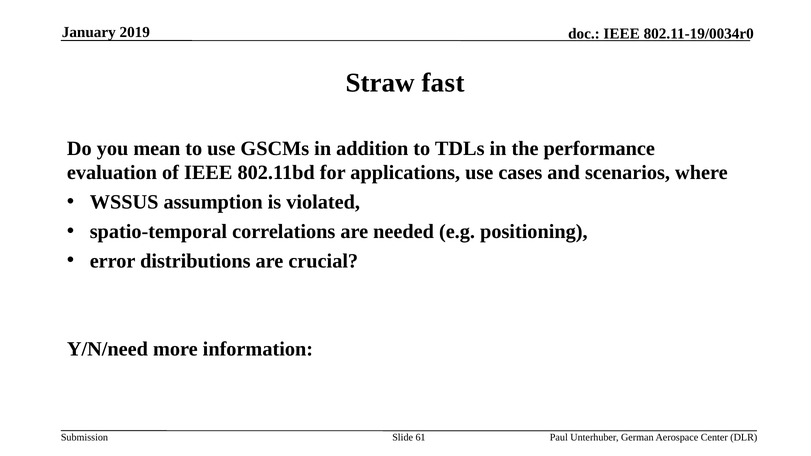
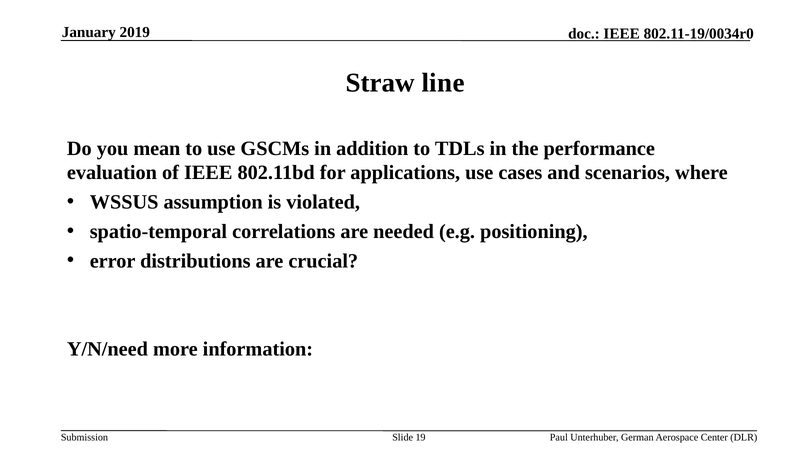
fast: fast -> line (443, 83)
61: 61 -> 19 (421, 438)
